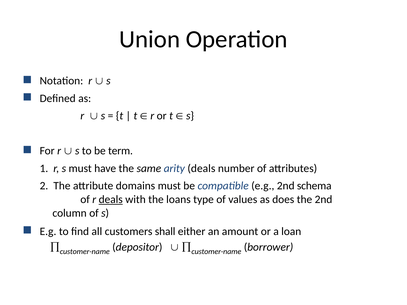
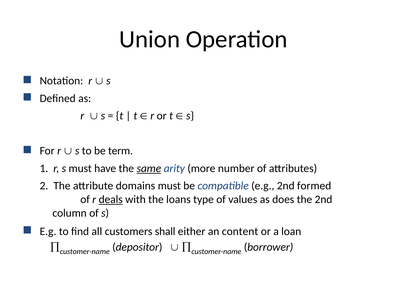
same underline: none -> present (149, 168)
arity deals: deals -> more (201, 168)
schema: schema -> formed (314, 186)
amount: amount -> content (240, 231)
